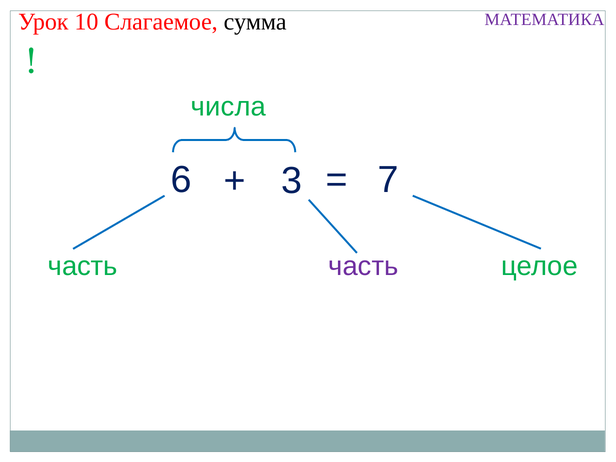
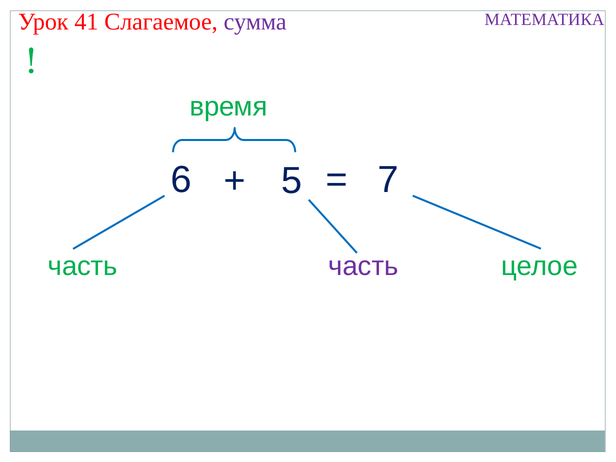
10: 10 -> 41 (86, 22)
сумма colour: black -> purple (255, 22)
числа: числа -> время (229, 107)
3: 3 -> 5 (292, 181)
